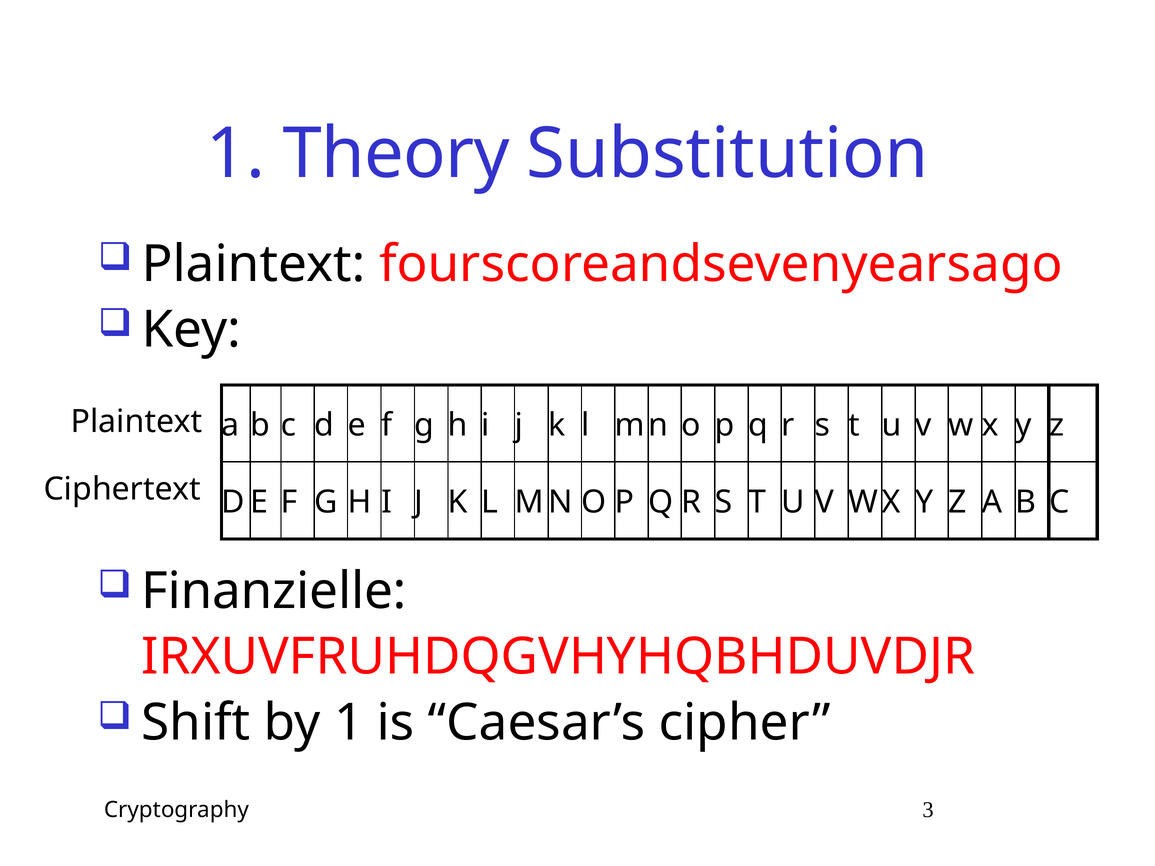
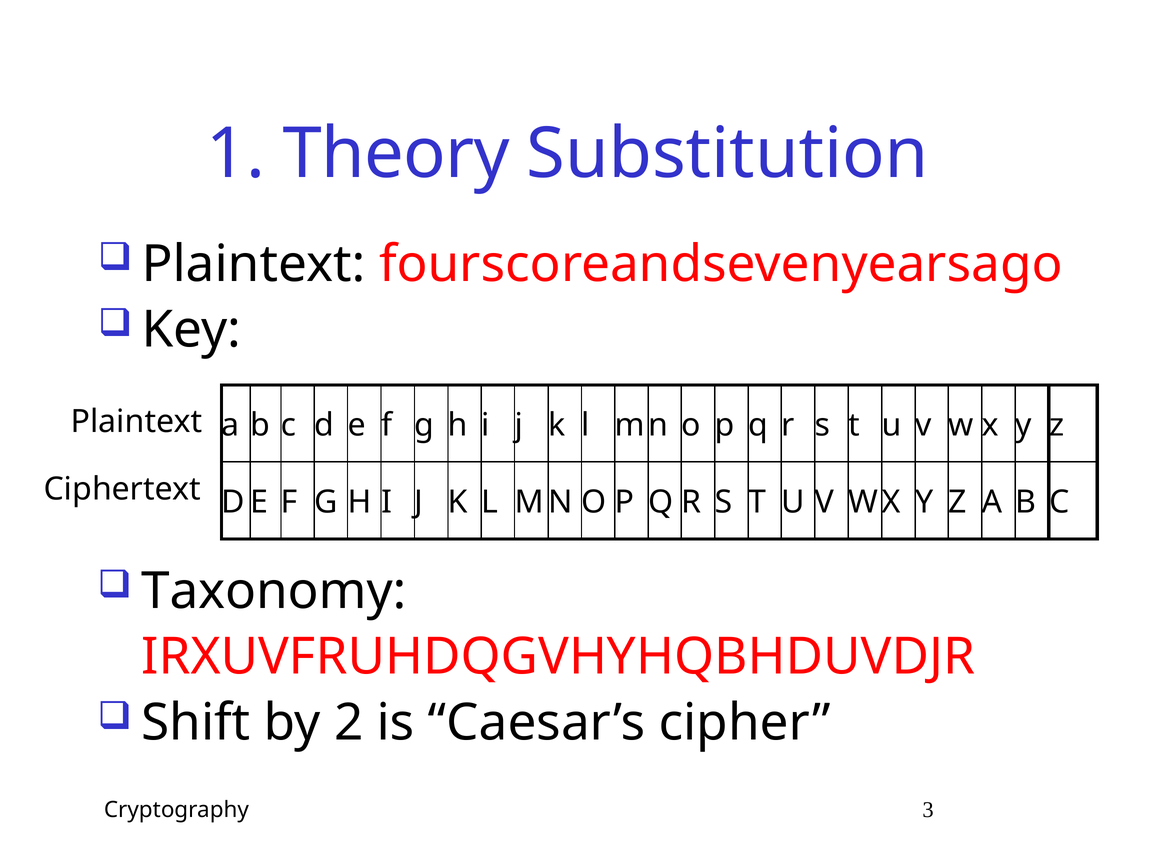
Finanzielle: Finanzielle -> Taxonomy (274, 591)
by 1: 1 -> 2 (349, 723)
